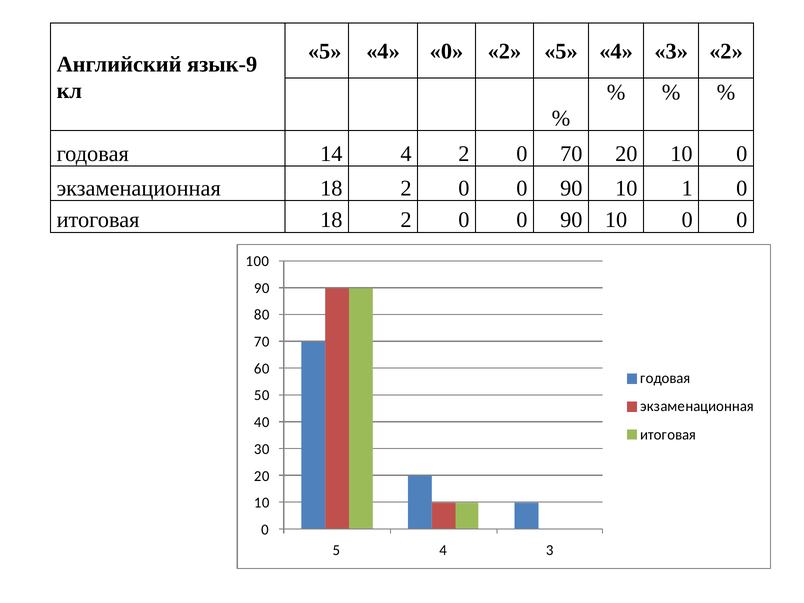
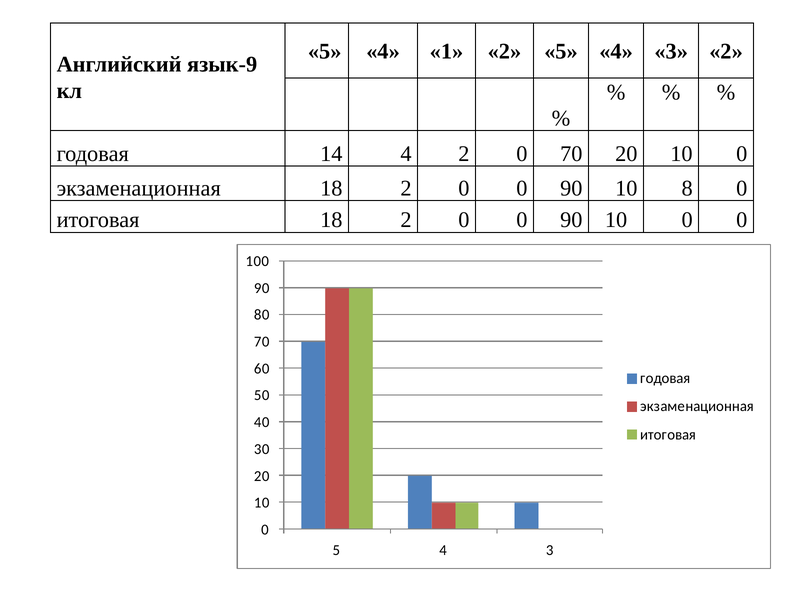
4 0: 0 -> 1 (446, 51)
1: 1 -> 8 (687, 188)
